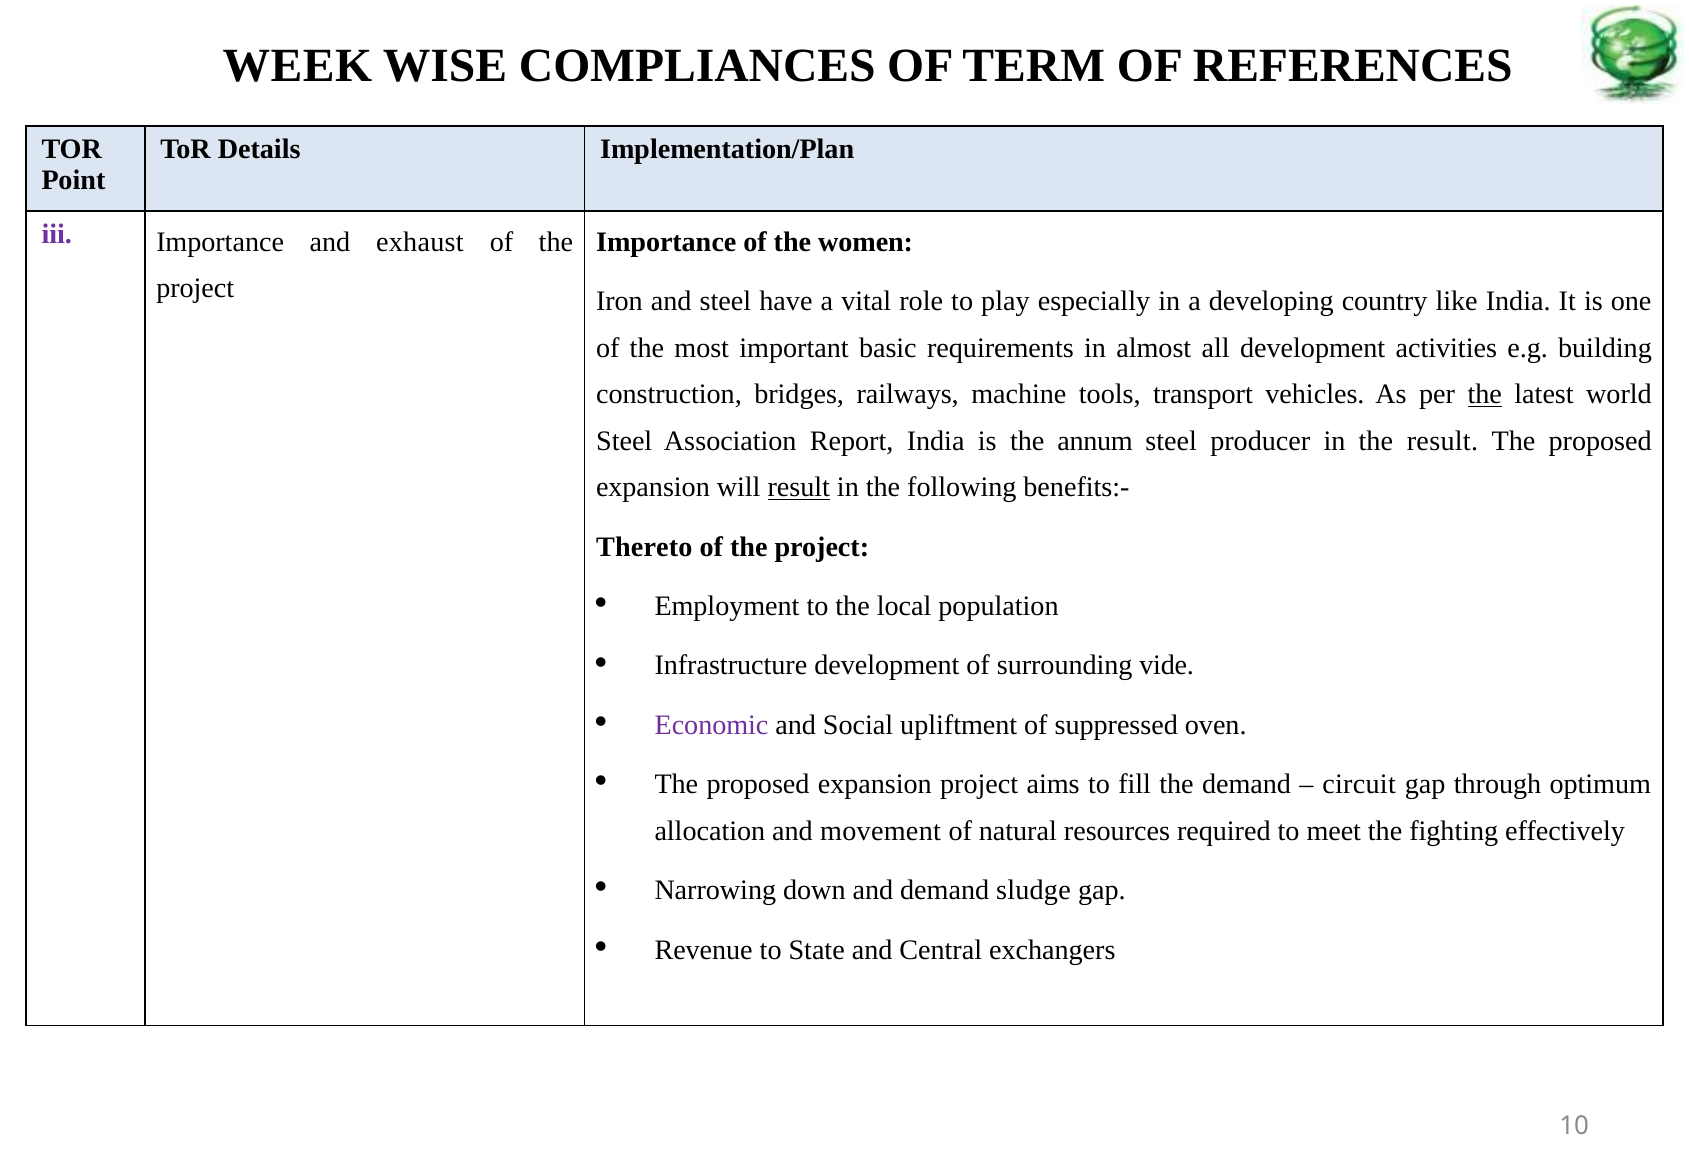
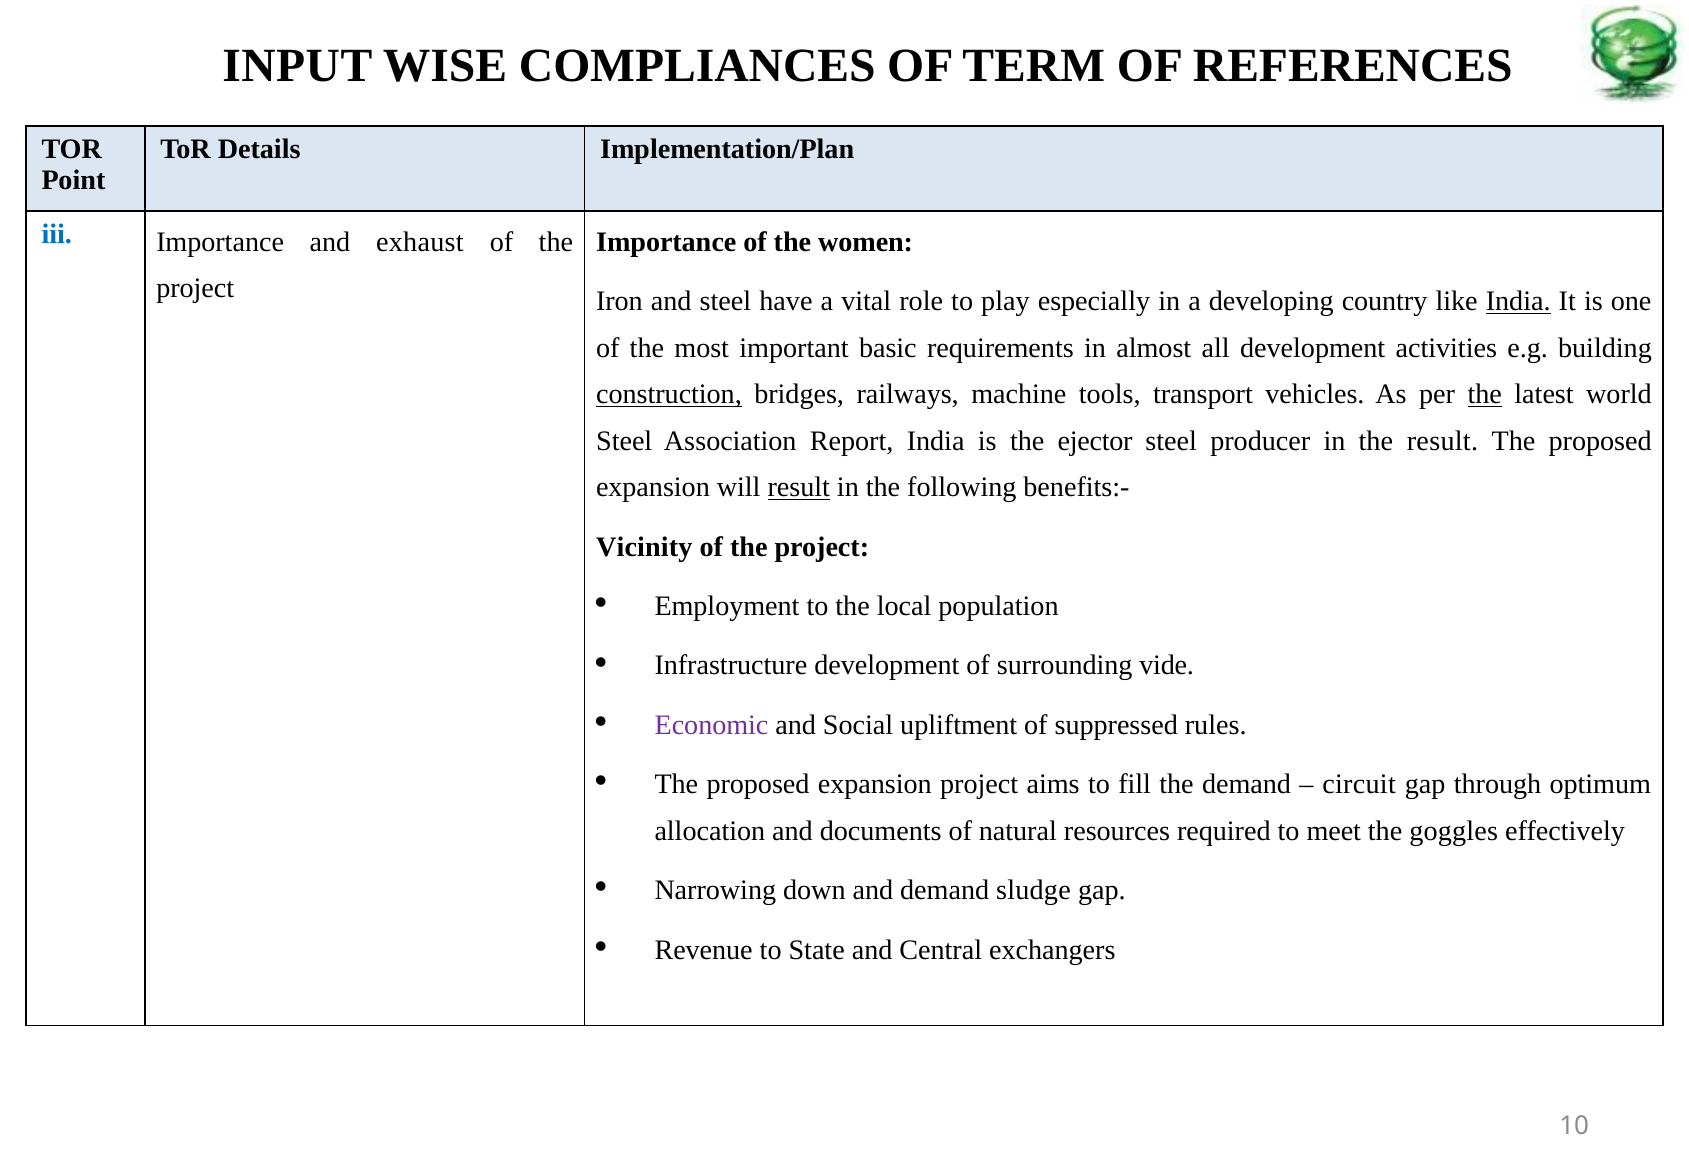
WEEK: WEEK -> INPUT (297, 66)
iii colour: purple -> blue (57, 234)
India underline: none -> present (1518, 301)
construction underline: none -> present (669, 394)
annum: annum -> ejector (1095, 441)
Thereto: Thereto -> Vicinity (644, 546)
oven: oven -> rules (1216, 725)
movement: movement -> documents (881, 830)
fighting: fighting -> goggles (1454, 830)
